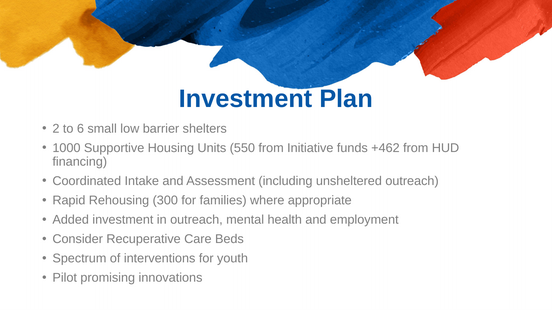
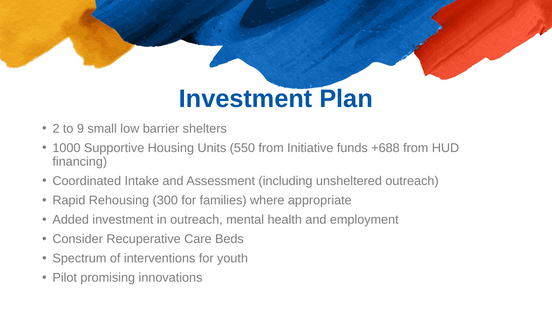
6: 6 -> 9 (80, 129)
+462: +462 -> +688 (385, 148)
